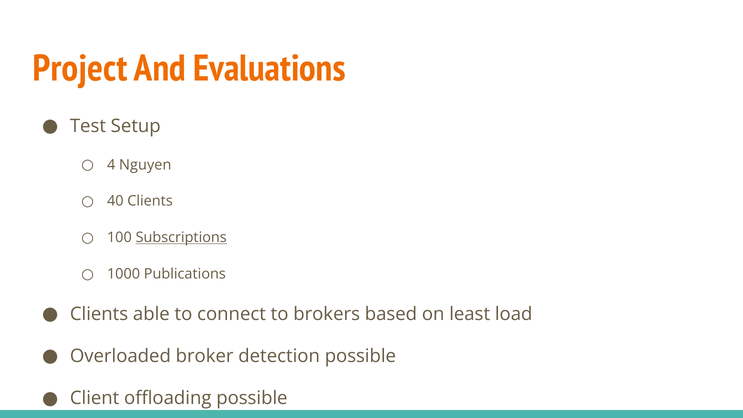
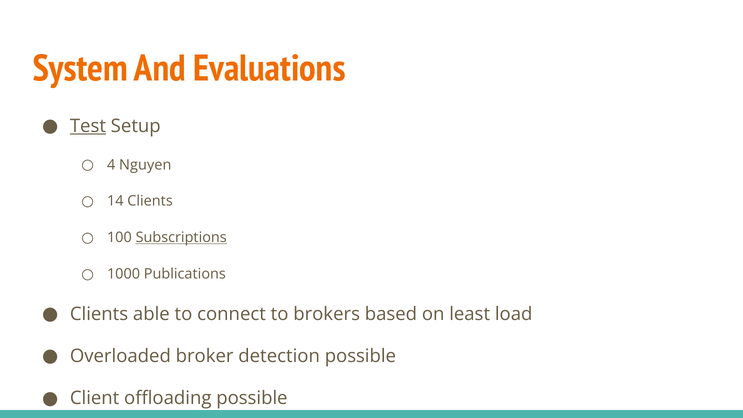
Project: Project -> System (80, 68)
Test underline: none -> present (88, 126)
40: 40 -> 14 (115, 201)
